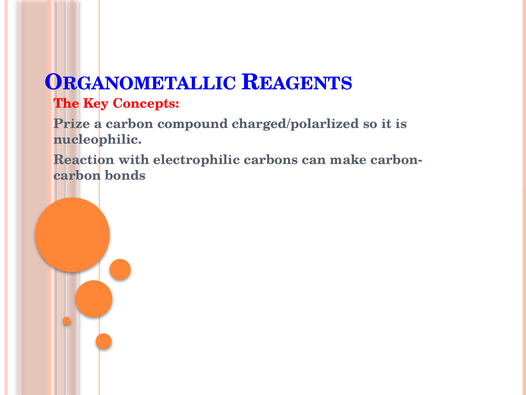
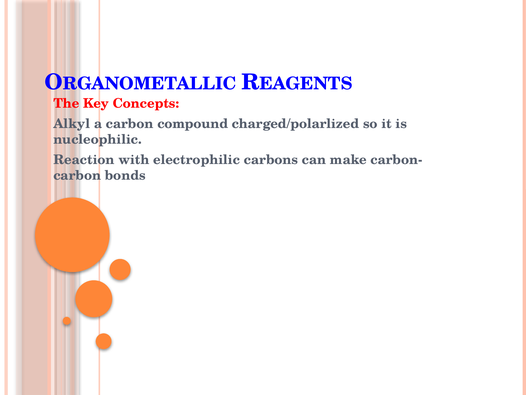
Prize: Prize -> Alkyl (72, 124)
